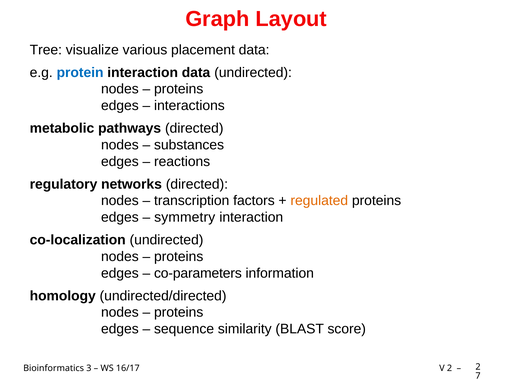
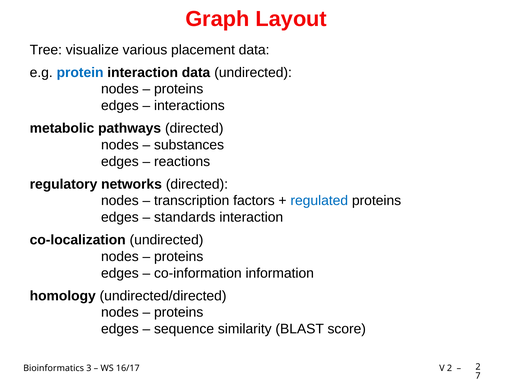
regulated colour: orange -> blue (319, 201)
symmetry: symmetry -> standards (185, 218)
co-parameters: co-parameters -> co-information (198, 273)
